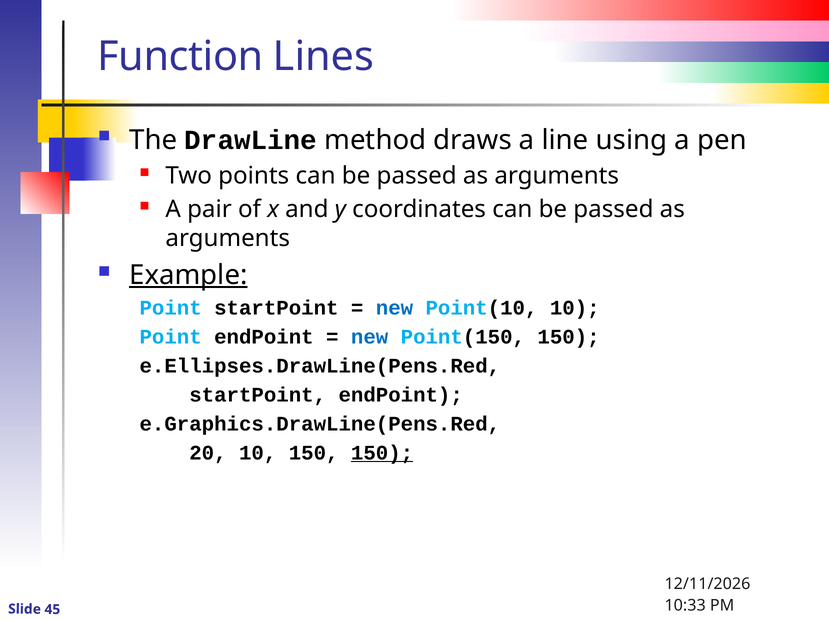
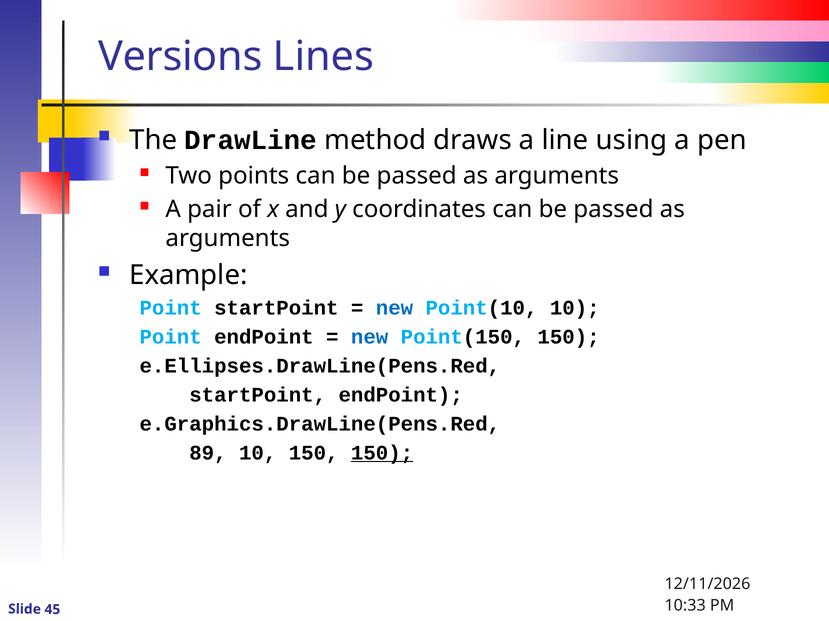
Function: Function -> Versions (180, 57)
Example underline: present -> none (188, 275)
20: 20 -> 89 (208, 453)
